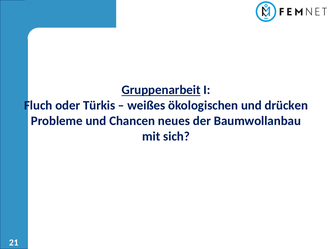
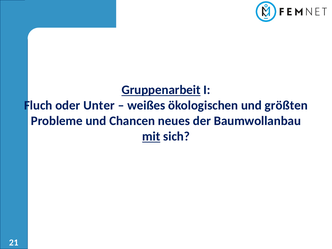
Türkis: Türkis -> Unter (99, 105)
drücken: drücken -> größten (286, 105)
mit underline: none -> present (151, 136)
